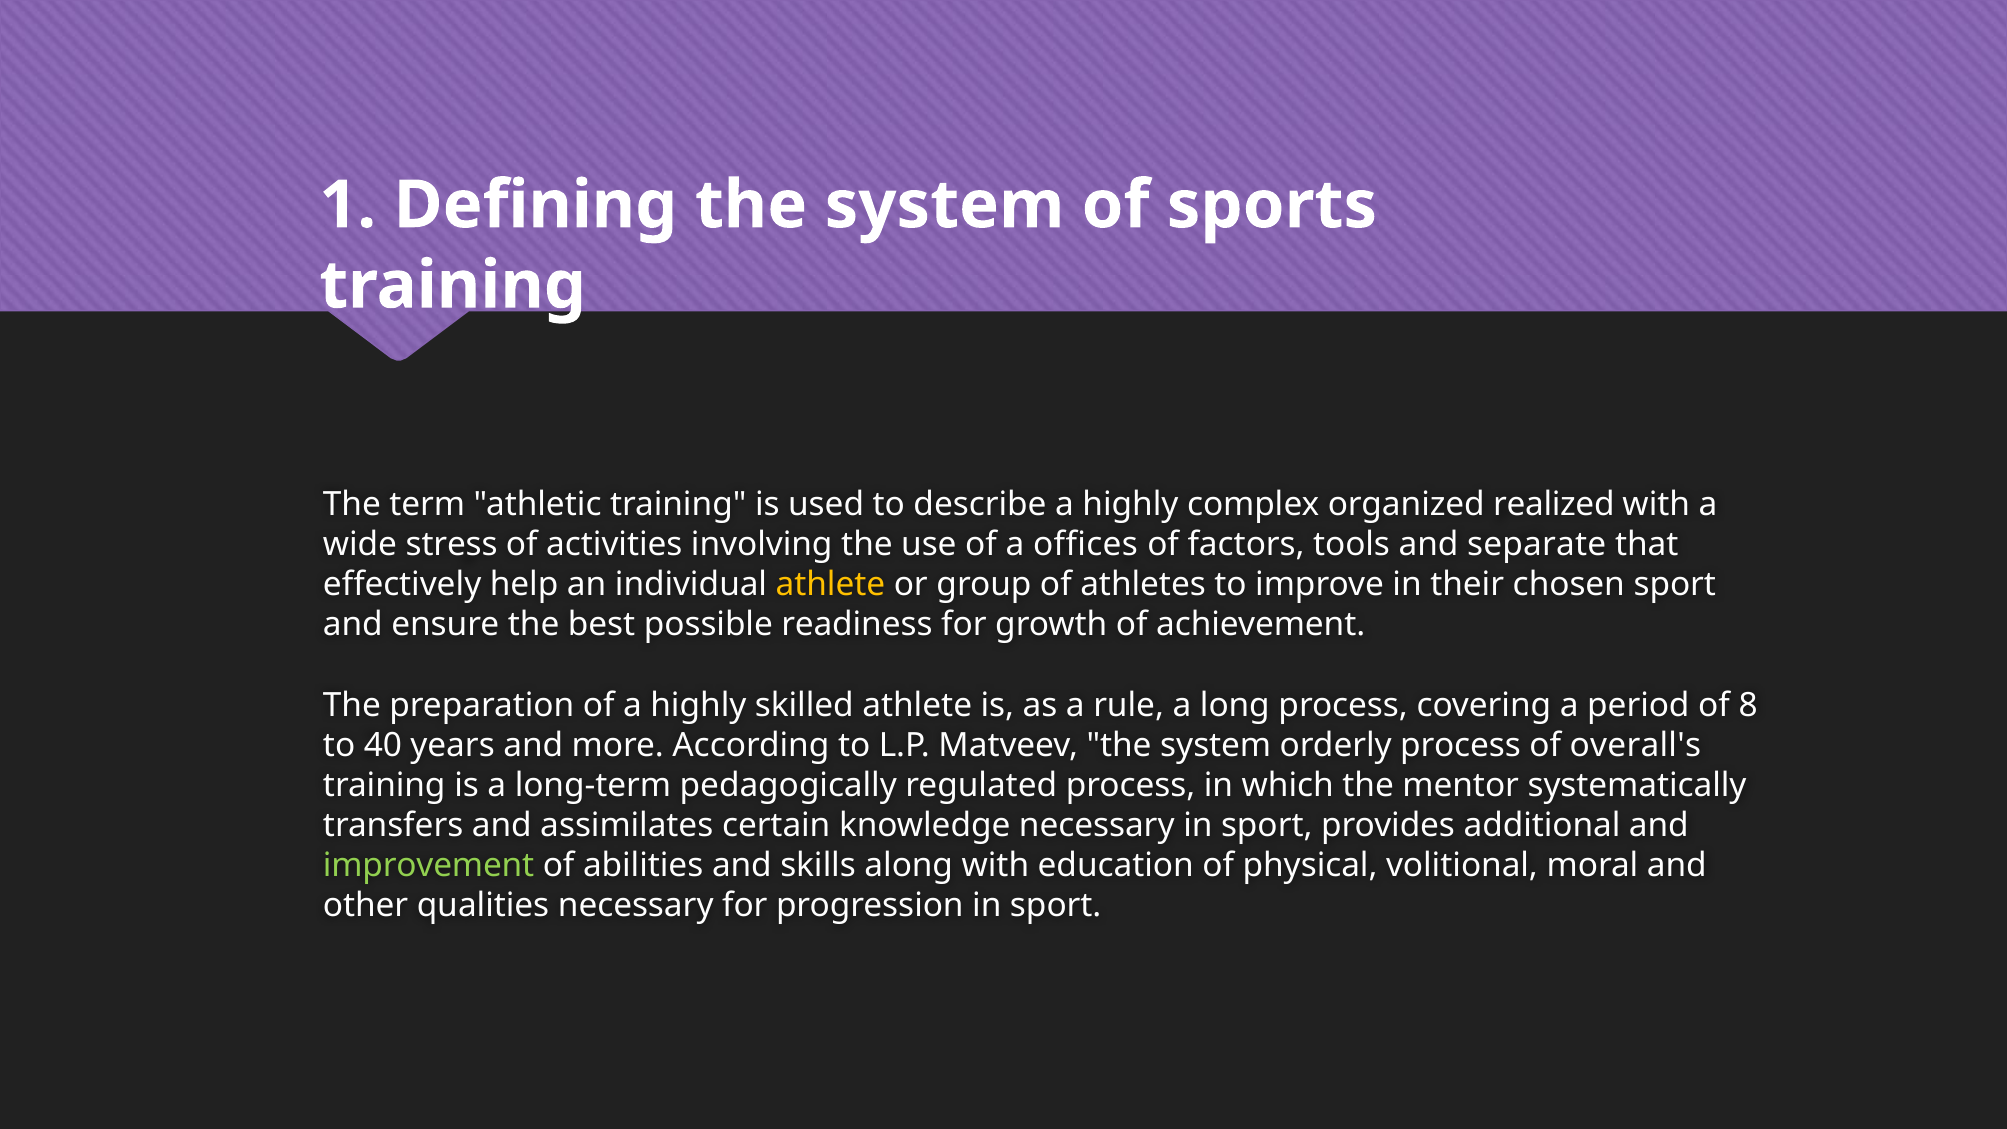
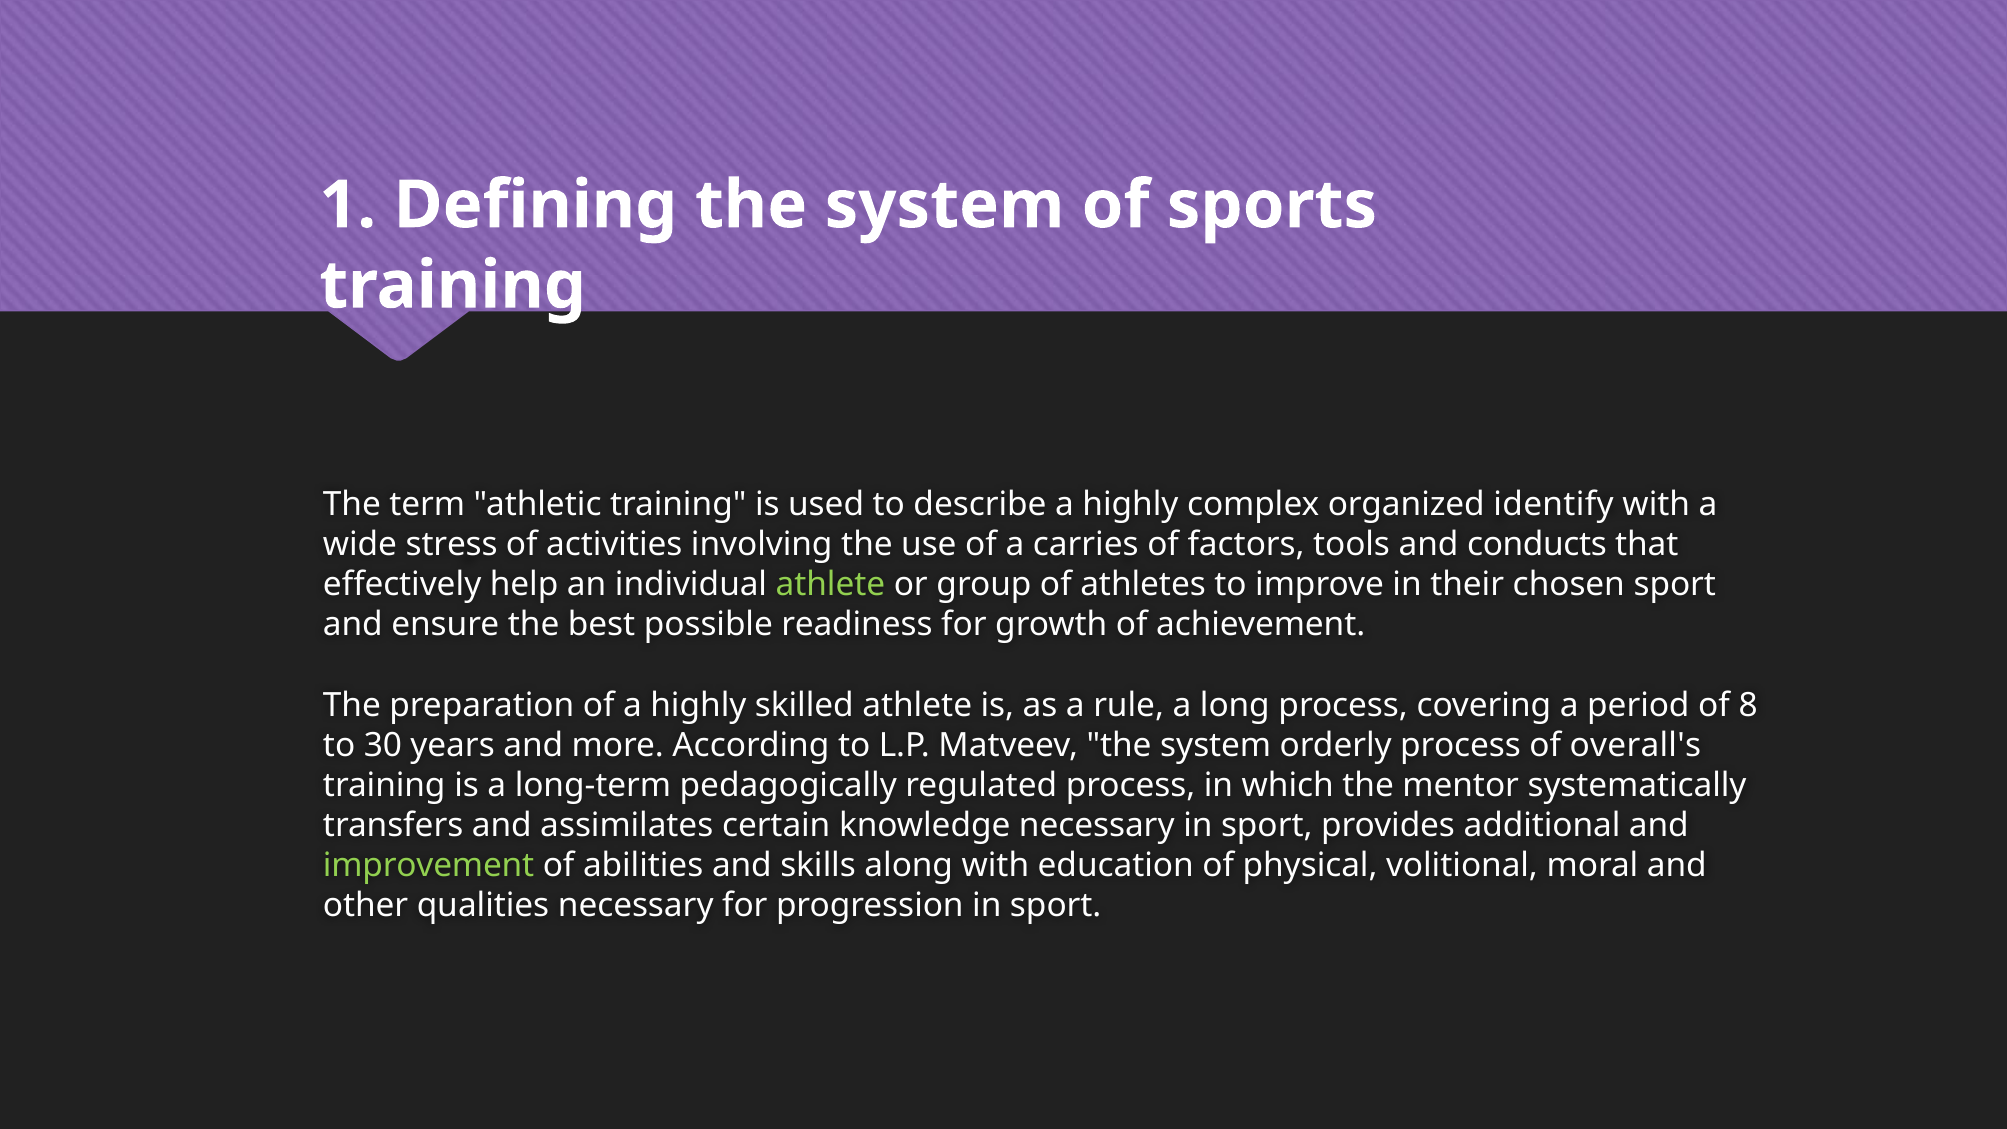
realized: realized -> identify (1554, 504)
offices: offices -> carries (1086, 545)
separate: separate -> conducts (1537, 545)
athlete colour: yellow -> light green (830, 585)
40: 40 -> 30 (383, 745)
